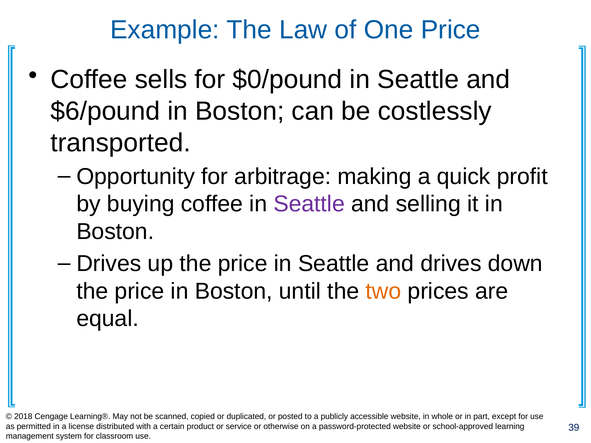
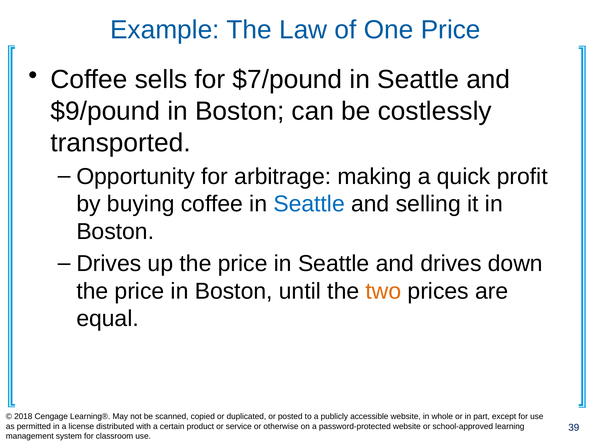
$0/pound: $0/pound -> $7/pound (287, 80)
$6/pound: $6/pound -> $9/pound (105, 111)
Seattle colour: purple -> blue (309, 204)
